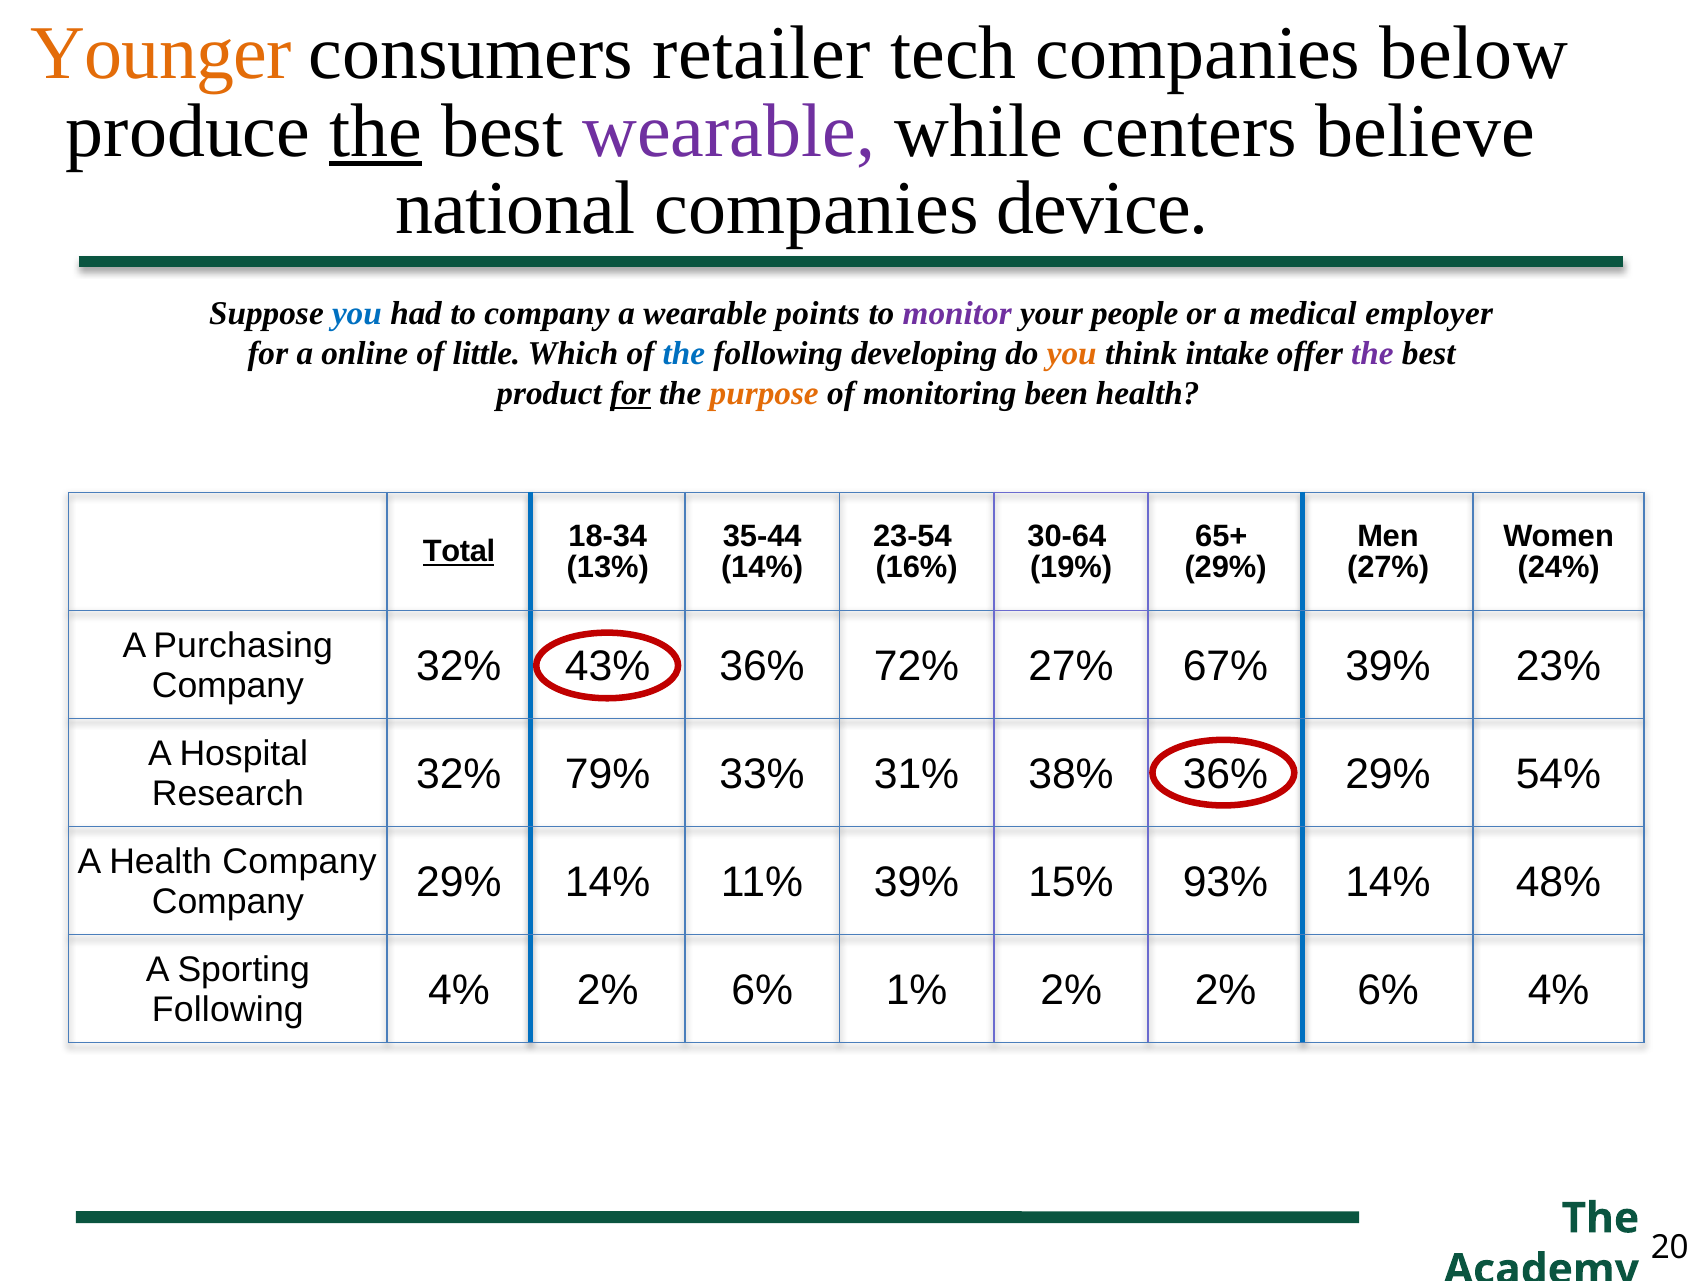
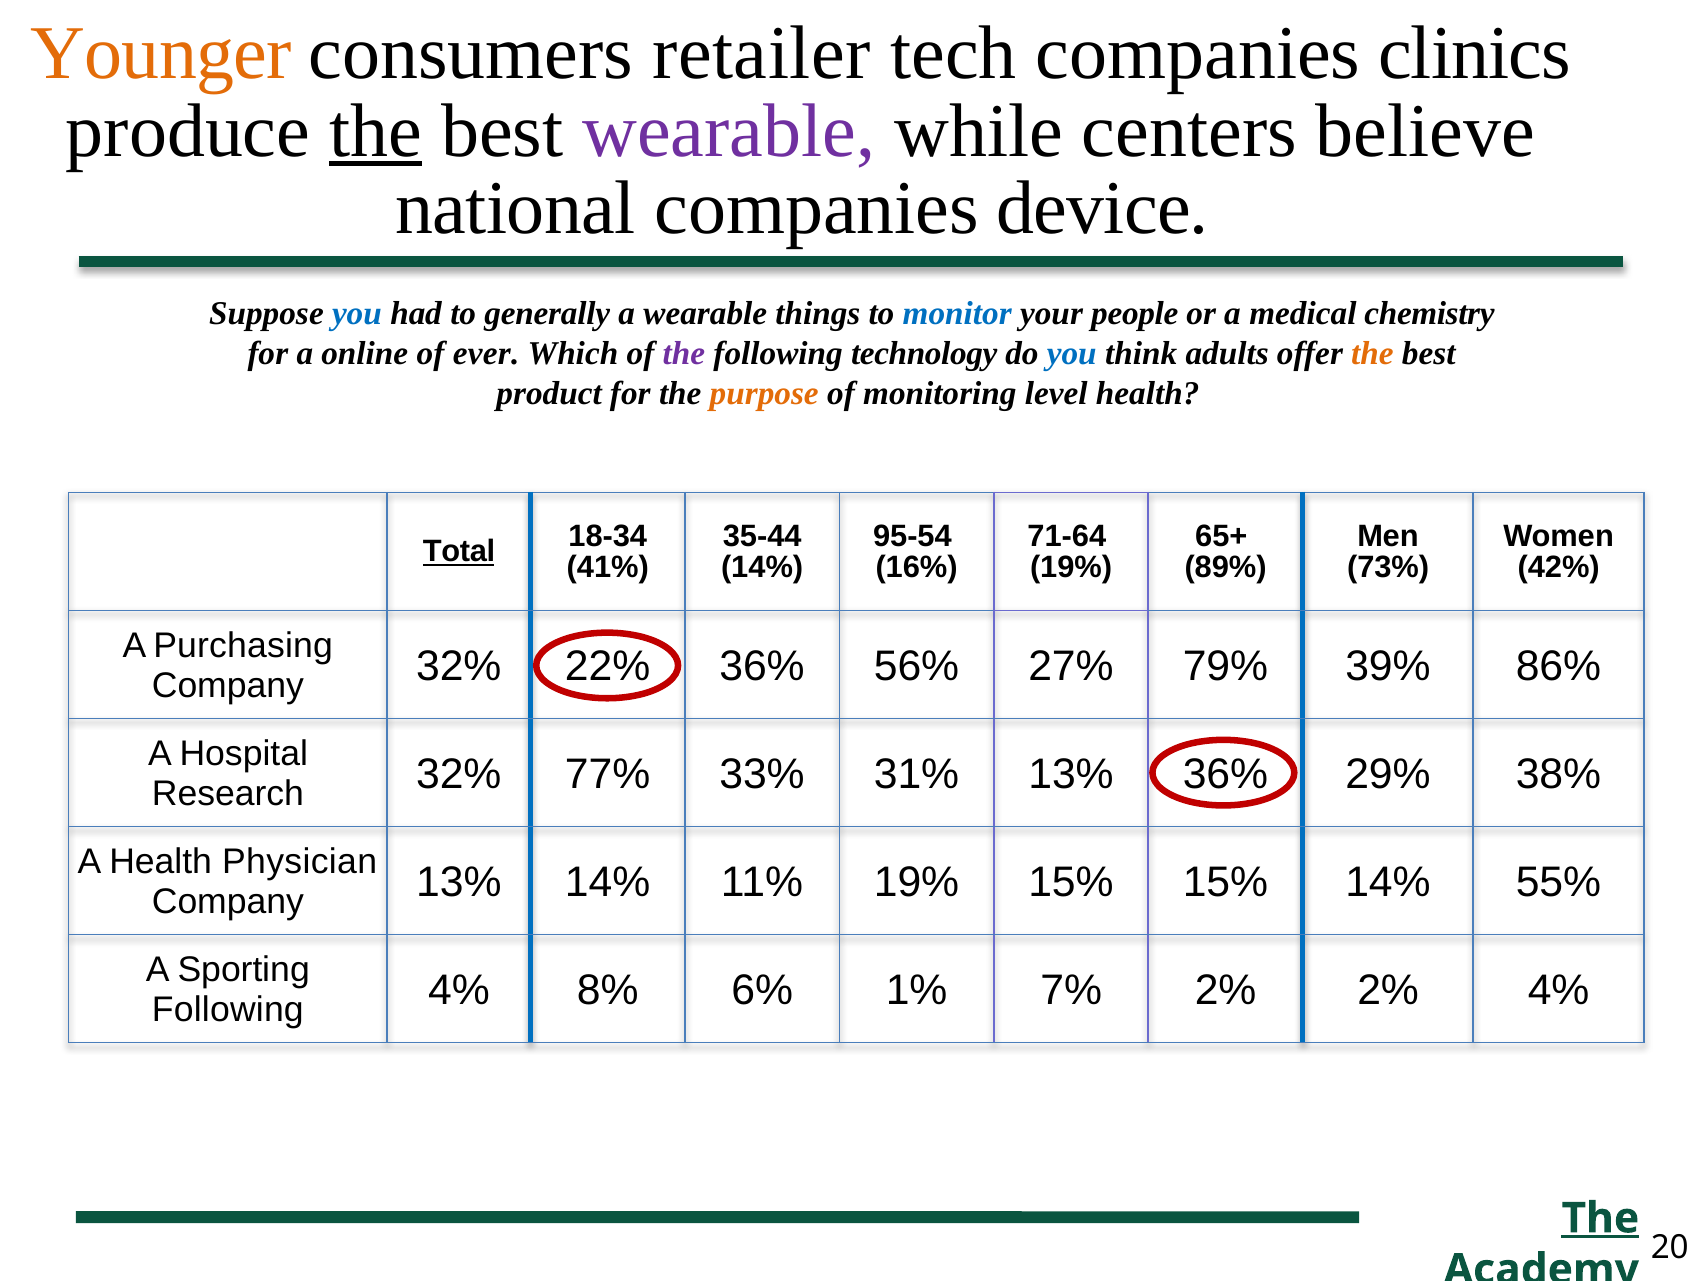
below: below -> clinics (1475, 54)
to company: company -> generally (547, 313)
points: points -> things (818, 313)
monitor colour: purple -> blue (957, 313)
employer: employer -> chemistry (1430, 313)
little: little -> ever (486, 353)
the colour: blue -> purple (684, 353)
developing: developing -> technology (924, 353)
you colour: orange -> blue (1072, 353)
intake: intake -> adults (1227, 353)
the colour: purple -> orange (1372, 353)
for underline: present -> none (630, 393)
been: been -> level (1056, 393)
23-54: 23-54 -> 95-54 (912, 536)
30-64: 30-64 -> 71-64 (1067, 536)
13%: 13% -> 41% (608, 567)
29%: 29% -> 89% (1226, 567)
27%: 27% -> 73% (1388, 567)
24%: 24% -> 42% (1559, 567)
43%: 43% -> 22% (608, 666)
72%: 72% -> 56% (917, 666)
67%: 67% -> 79% (1225, 666)
23%: 23% -> 86% (1558, 666)
79%: 79% -> 77% (608, 774)
31% 38%: 38% -> 13% (1071, 774)
54%: 54% -> 38% (1558, 774)
Health Company: Company -> Physician (300, 862)
Company 29%: 29% -> 13% (459, 882)
11% 39%: 39% -> 19% (917, 882)
15% 93%: 93% -> 15% (1225, 882)
48%: 48% -> 55% (1558, 882)
4% 2%: 2% -> 8% (608, 990)
1% 2%: 2% -> 7% (1071, 990)
6%: 6% -> 2% (1388, 990)
The underline: none -> present (1600, 1218)
